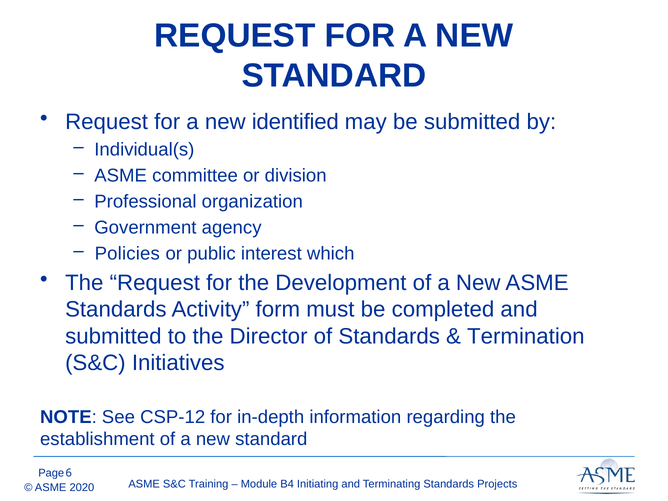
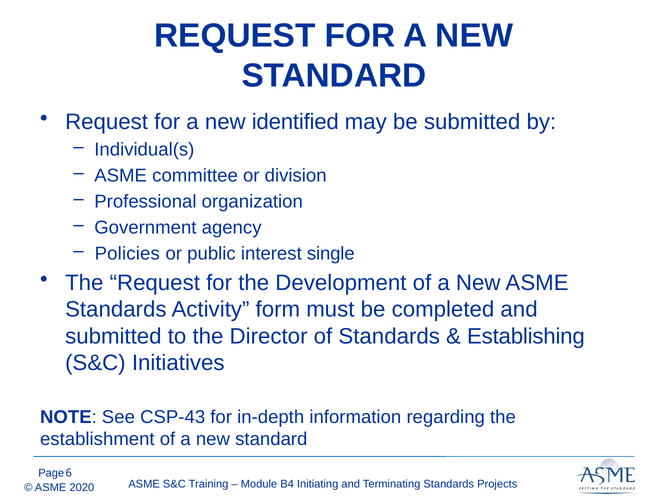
which: which -> single (331, 254)
Termination: Termination -> Establishing (526, 336)
CSP-12: CSP-12 -> CSP-43 (173, 417)
